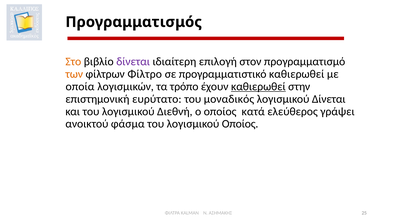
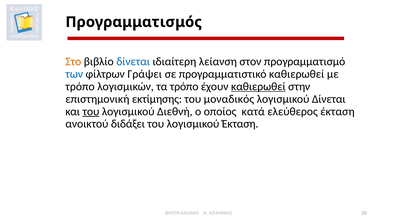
δίνεται colour: purple -> blue (133, 62)
επιλογή: επιλογή -> λείανση (218, 62)
των colour: orange -> blue (74, 74)
Φίλτρο: Φίλτρο -> Γράψει (145, 74)
οποία: οποία -> τρόπο (80, 87)
ευρύτατο: ευρύτατο -> εκτίμησης (157, 99)
του underline: none -> present (91, 112)
ελεύθερος γράψει: γράψει -> έκταση (337, 112)
φάσμα: φάσμα -> διδάξει (128, 124)
λογισμικού Οποίος: Οποίος -> Έκταση (240, 124)
